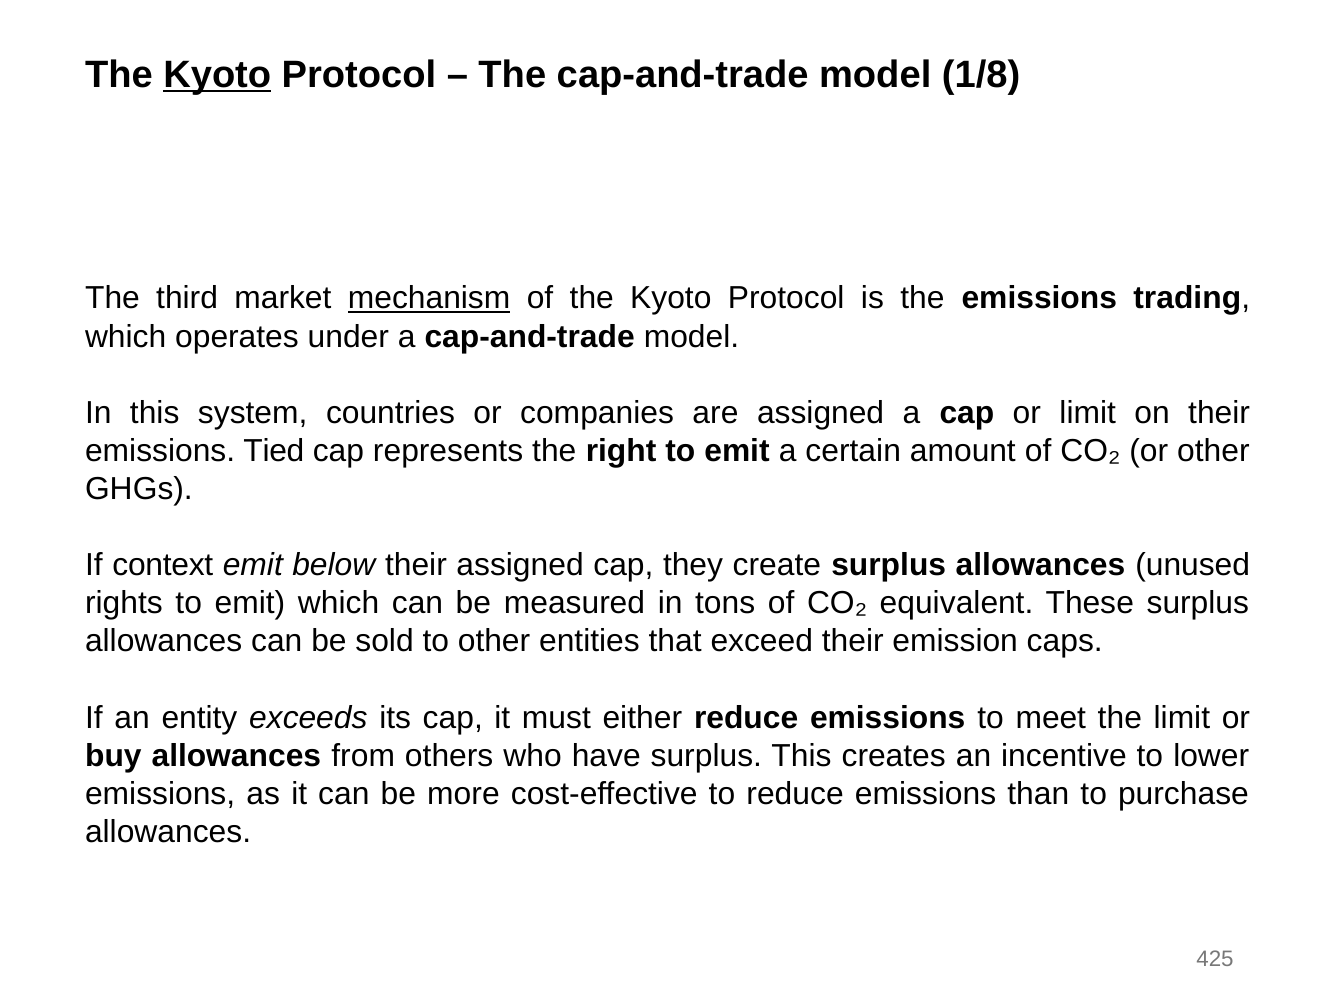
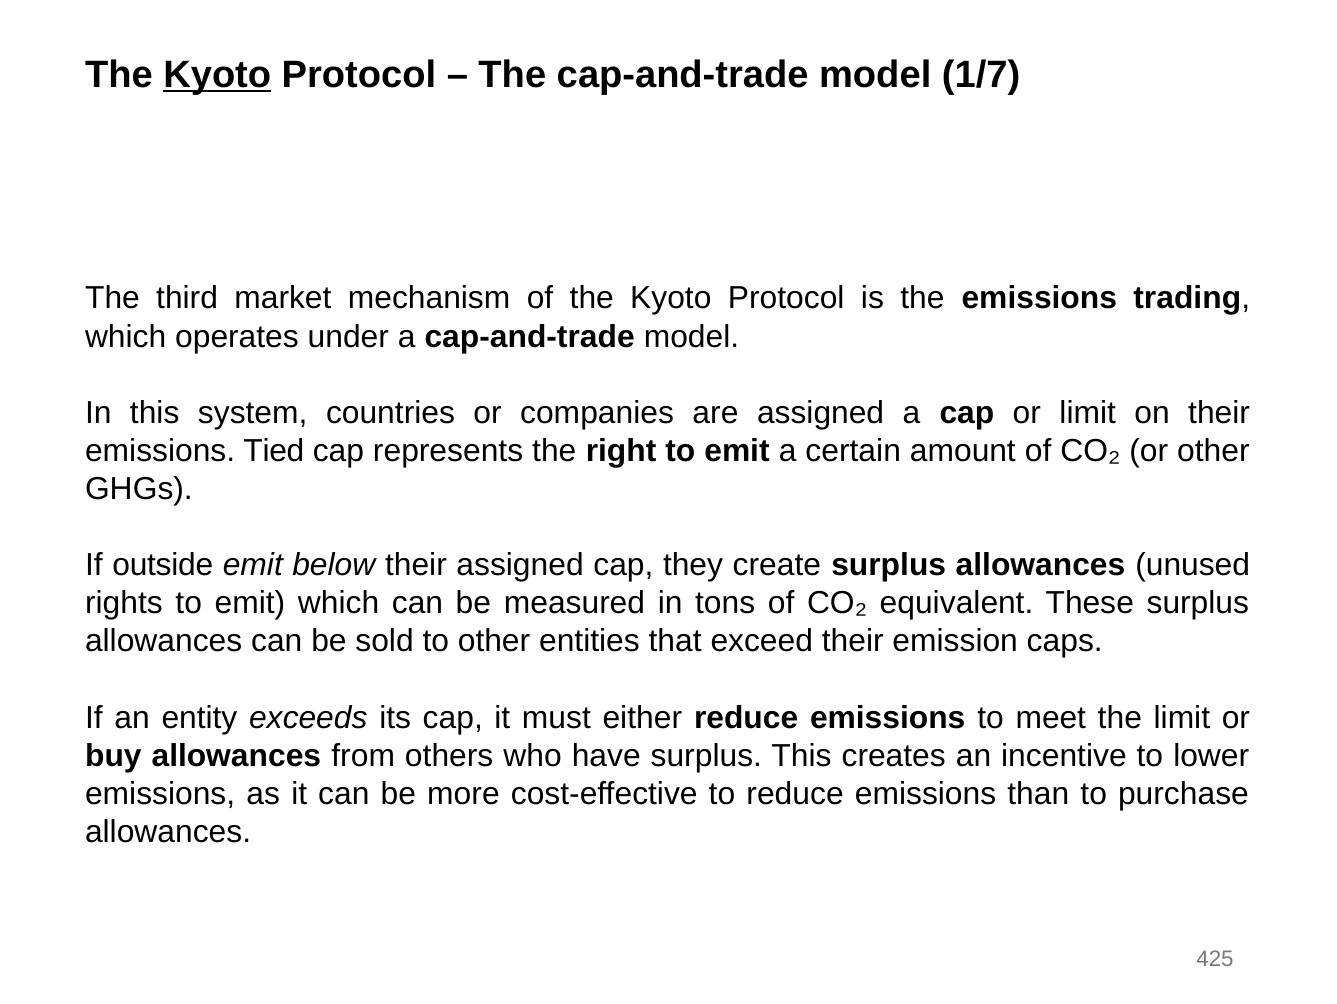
1/8: 1/8 -> 1/7 (981, 75)
mechanism underline: present -> none (429, 299)
context: context -> outside (163, 565)
